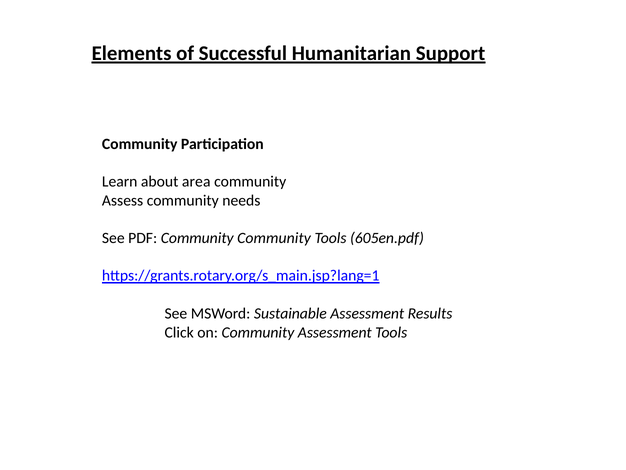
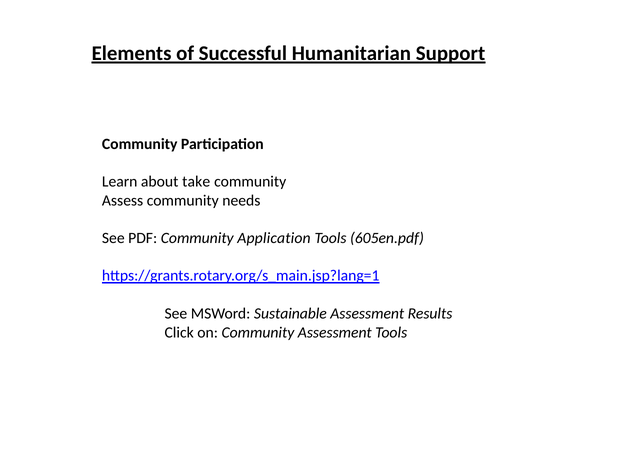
area: area -> take (196, 182)
Community Community: Community -> Application (274, 238)
